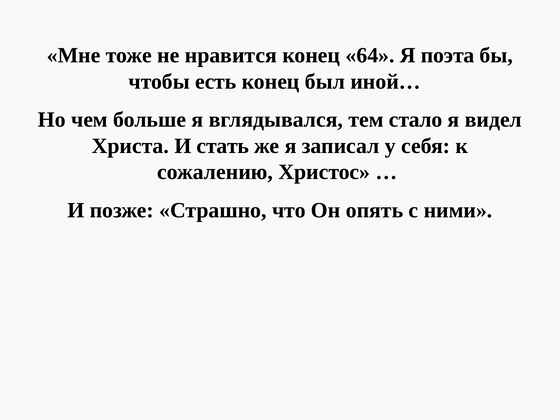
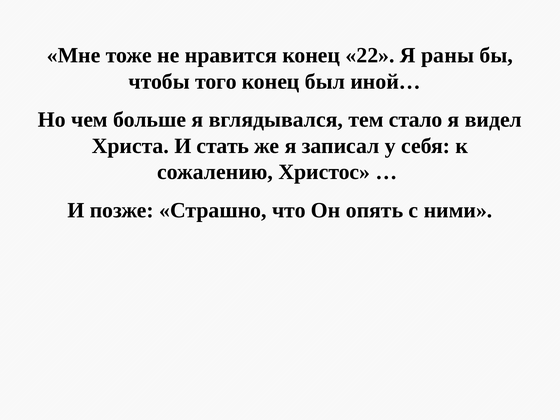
64: 64 -> 22 (370, 55)
поэта: поэта -> раны (448, 55)
есть: есть -> того (216, 81)
